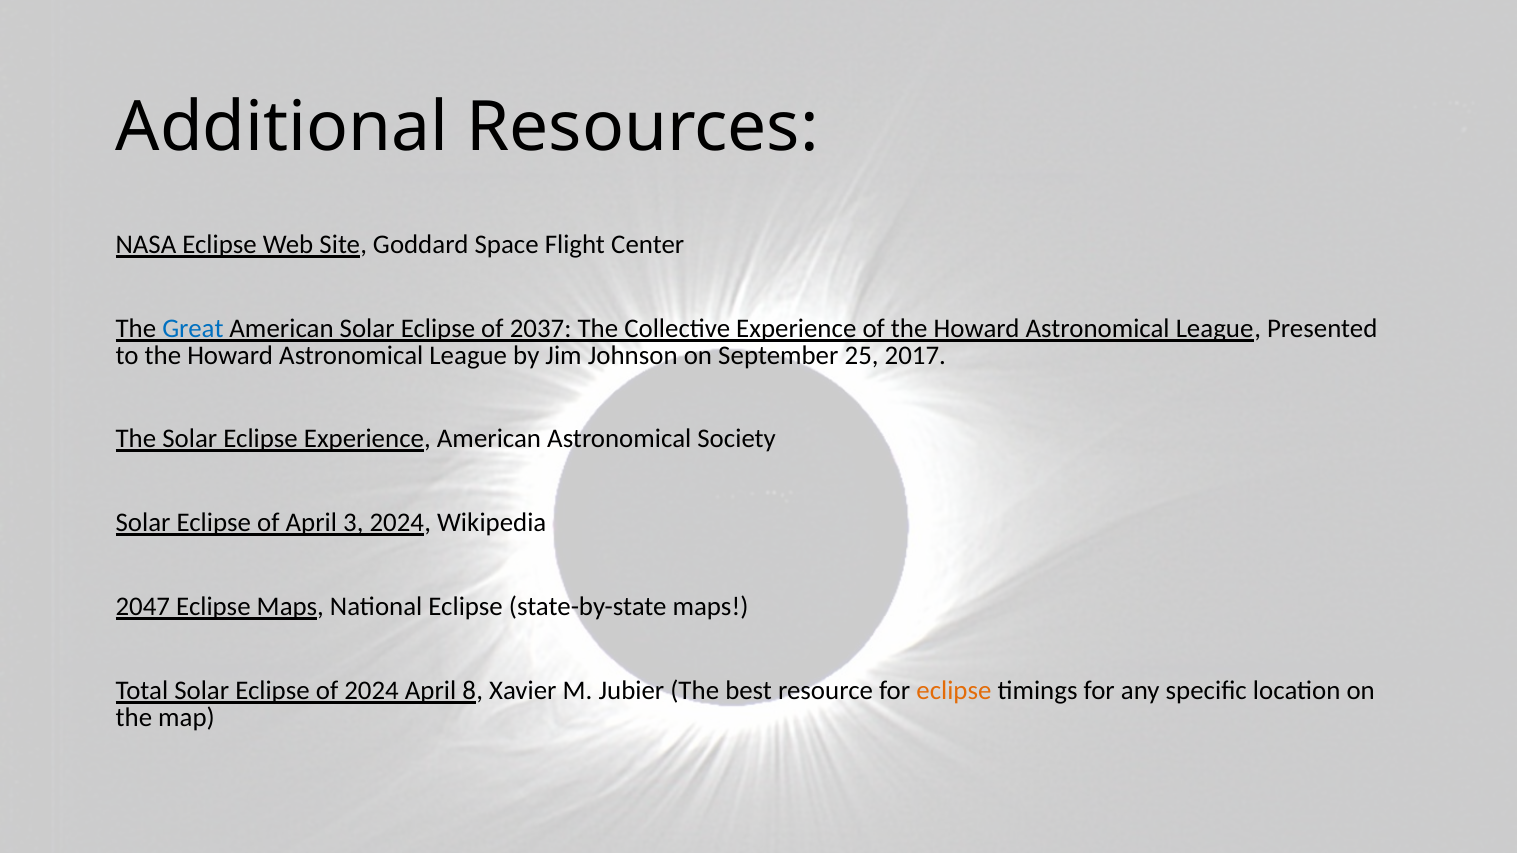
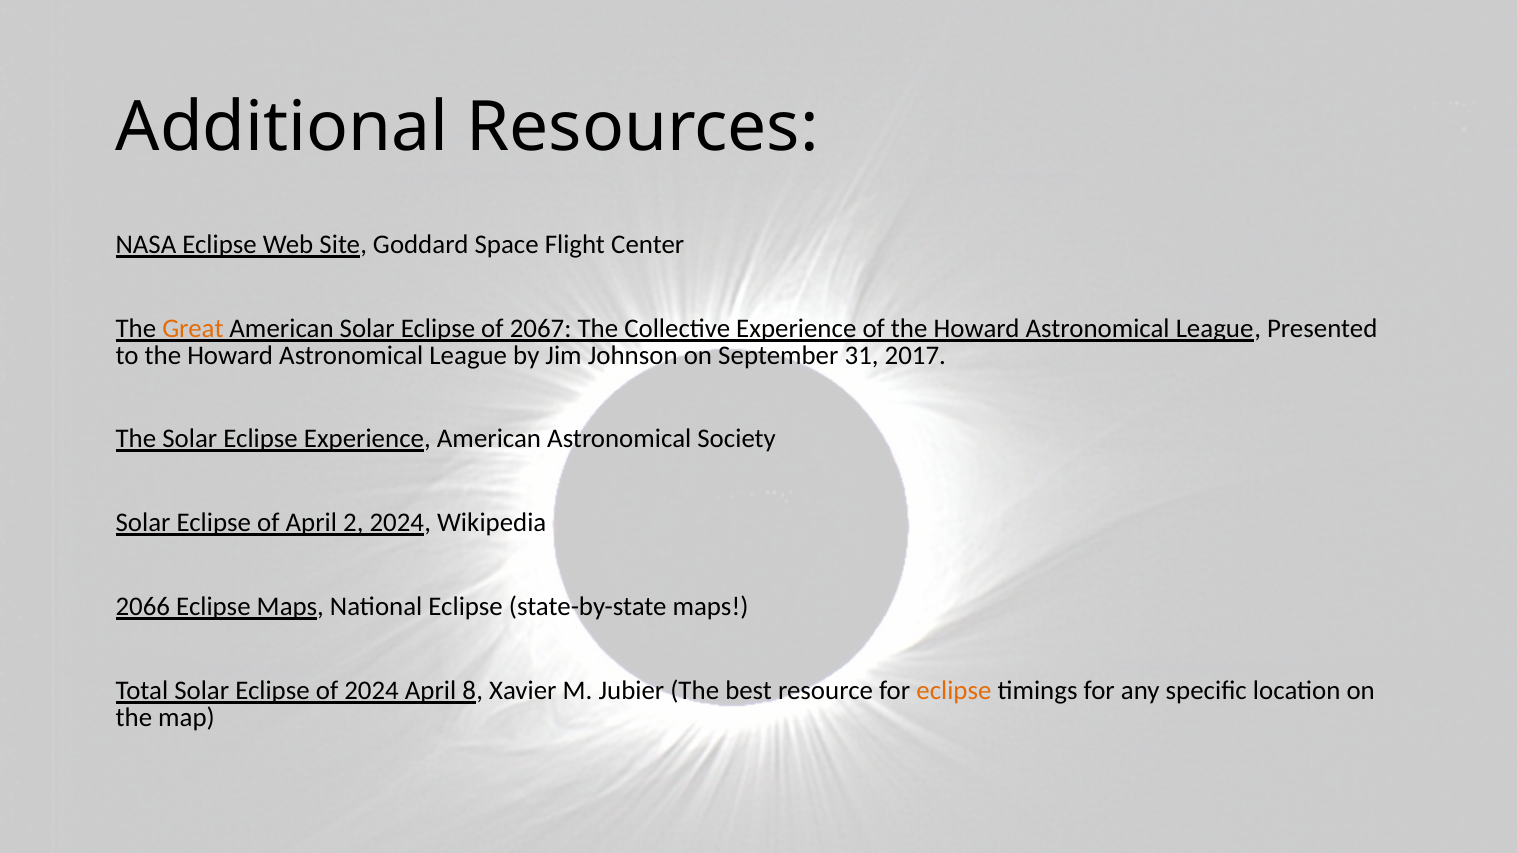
Great colour: blue -> orange (193, 329)
2037: 2037 -> 2067 (541, 329)
25: 25 -> 31 (862, 355)
3: 3 -> 2 (353, 523)
2047: 2047 -> 2066 (143, 607)
